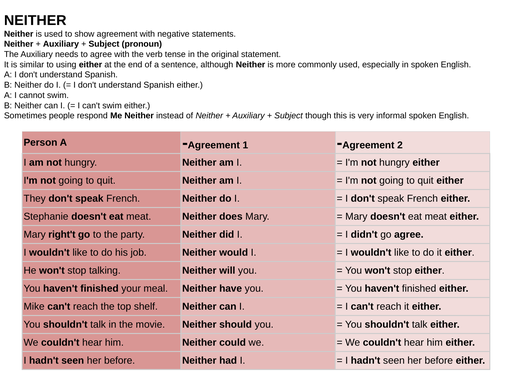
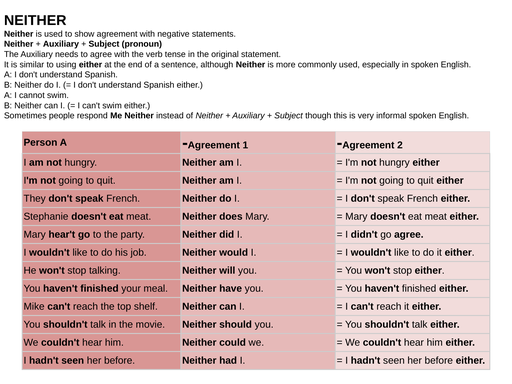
right't: right't -> hear't (62, 235)
